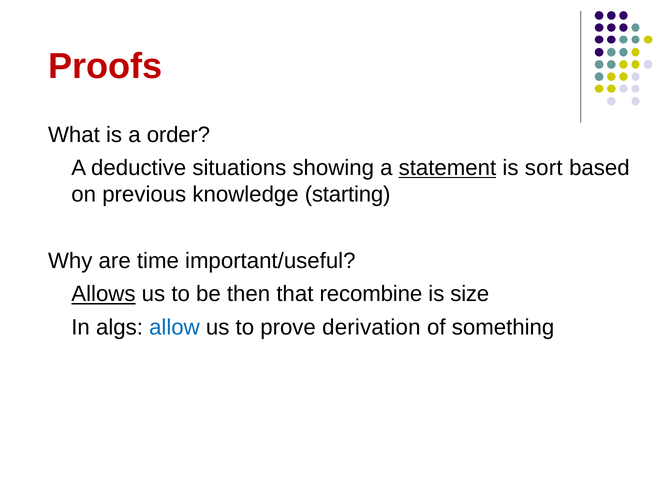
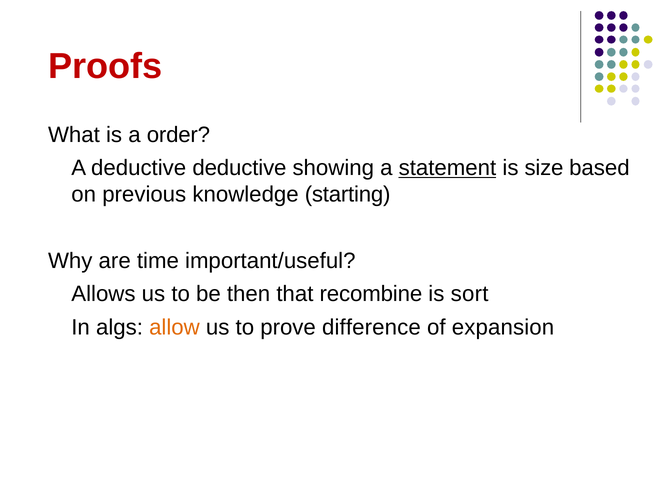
deductive situations: situations -> deductive (239, 168)
sort: sort -> size (544, 168)
Allows underline: present -> none (103, 294)
size: size -> sort (470, 294)
allow colour: blue -> orange (174, 327)
derivation: derivation -> difference (371, 327)
something: something -> expansion (503, 327)
